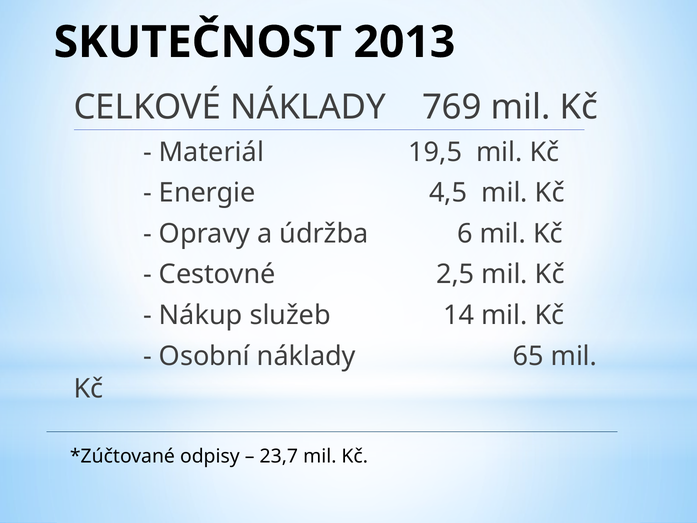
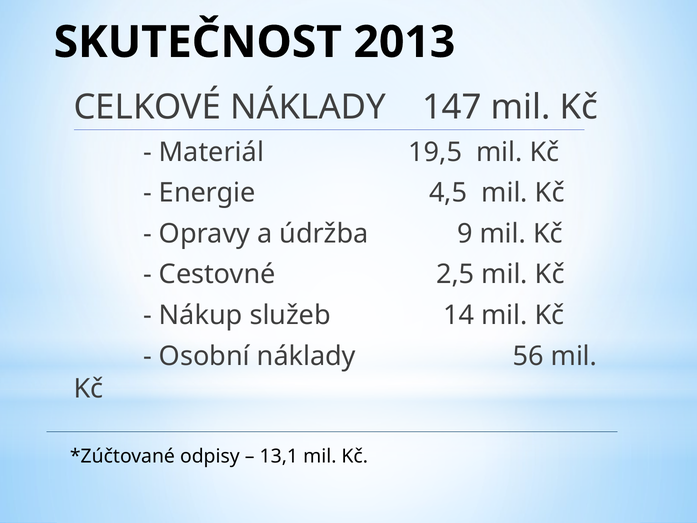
769: 769 -> 147 (452, 107)
6: 6 -> 9 (465, 234)
65: 65 -> 56 (528, 356)
23,7: 23,7 -> 13,1 (279, 456)
